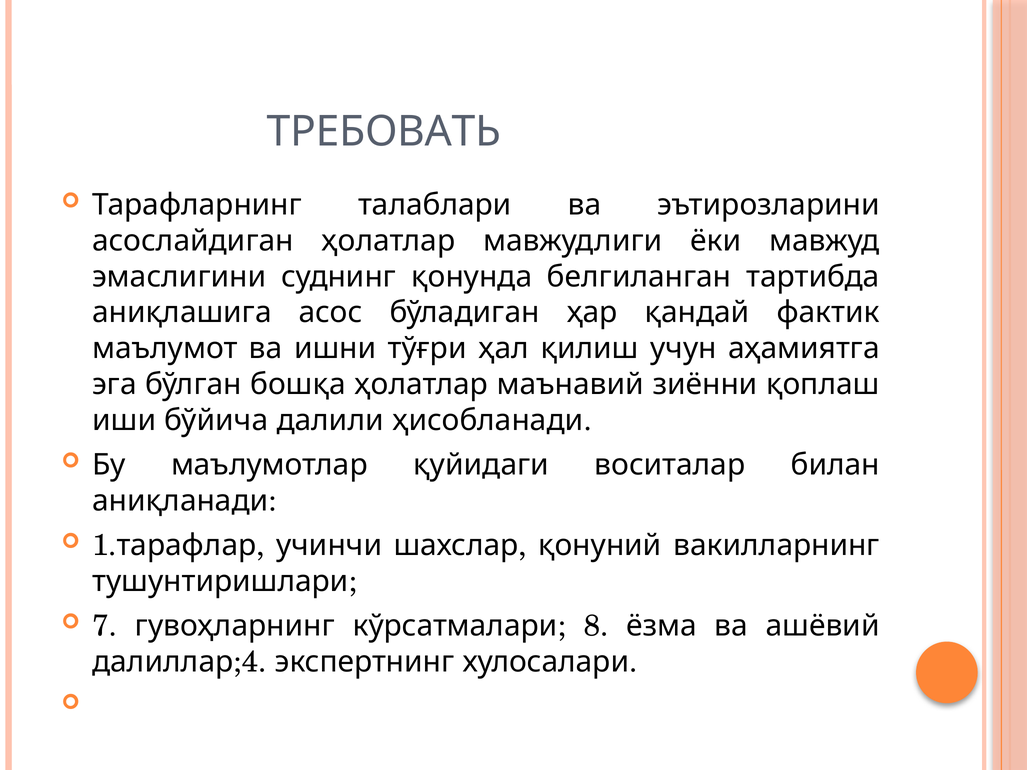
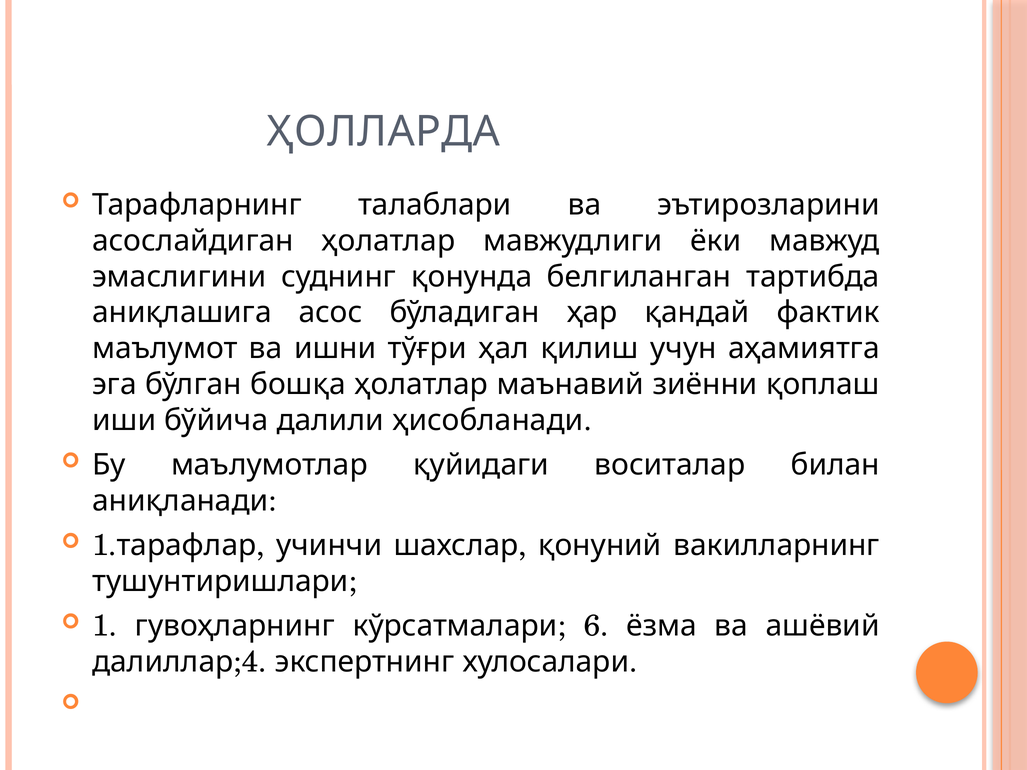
ТРЕБОВАТЬ: ТРЕБОВАТЬ -> ҲОЛЛАРДА (384, 131)
7: 7 -> 1 (105, 626)
8: 8 -> 6 (596, 626)
